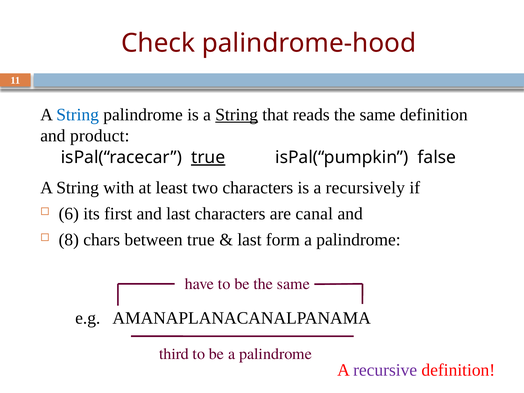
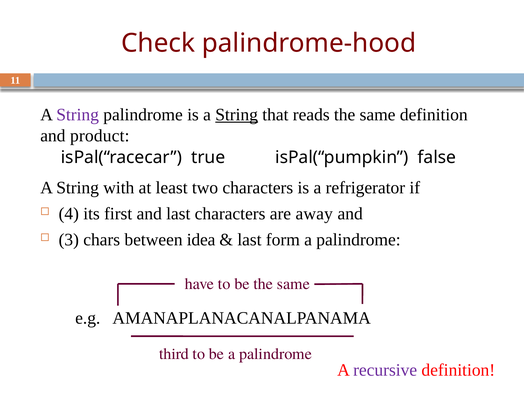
String colour: blue -> purple (78, 115)
true underline: present -> none (208, 157)
recursively: recursively -> refrigerator (365, 188)
6: 6 -> 4 (69, 214)
canal: canal -> away (314, 214)
8: 8 -> 3 (69, 240)
between true: true -> idea (201, 240)
